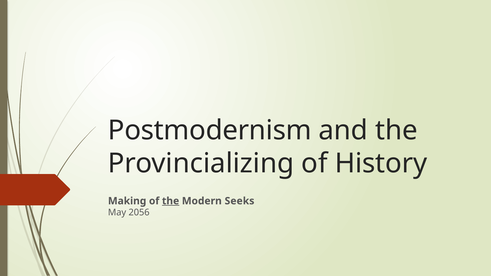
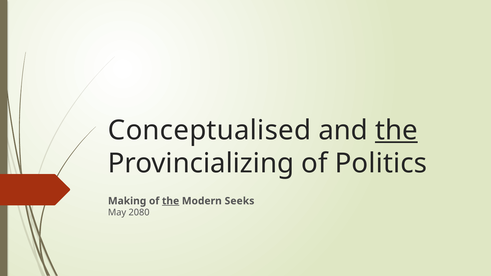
Postmodernism: Postmodernism -> Conceptualised (209, 130)
the underline: none -> present (396, 130)
History: History -> Politics (381, 164)
2056: 2056 -> 2080 (139, 213)
